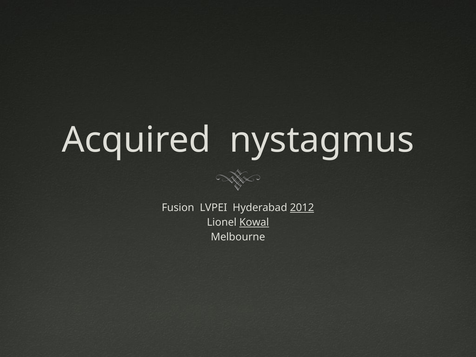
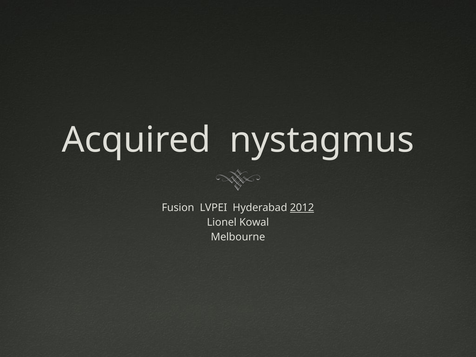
Kowal underline: present -> none (254, 222)
